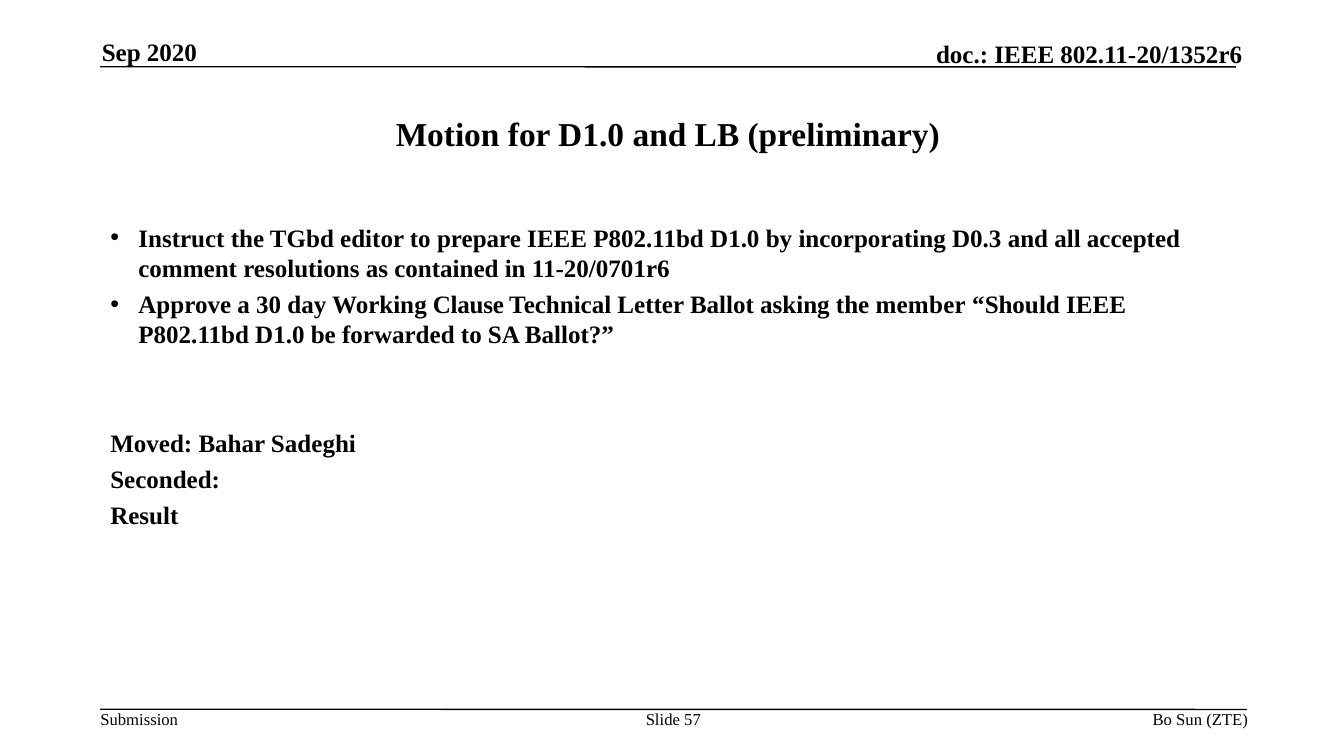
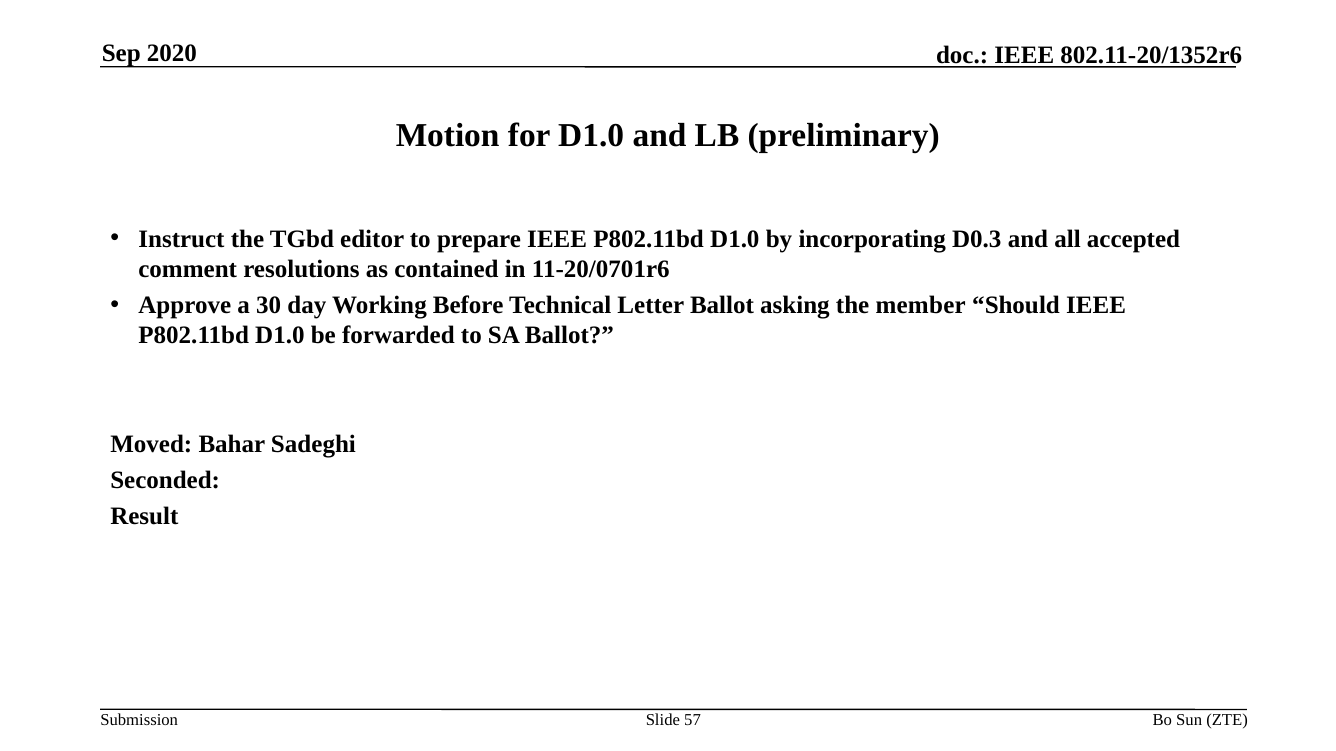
Clause: Clause -> Before (468, 305)
